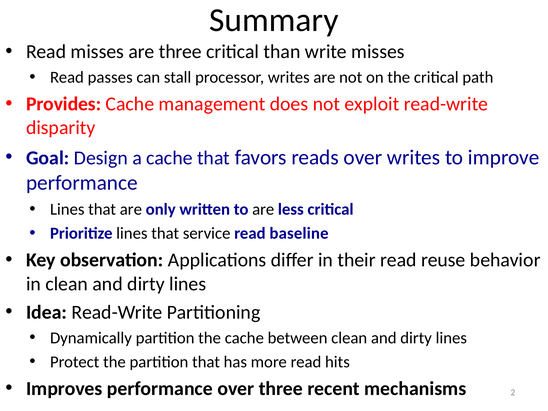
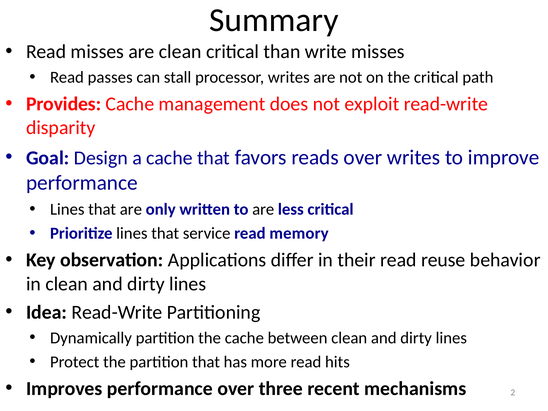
are three: three -> clean (180, 52)
baseline: baseline -> memory (299, 233)
